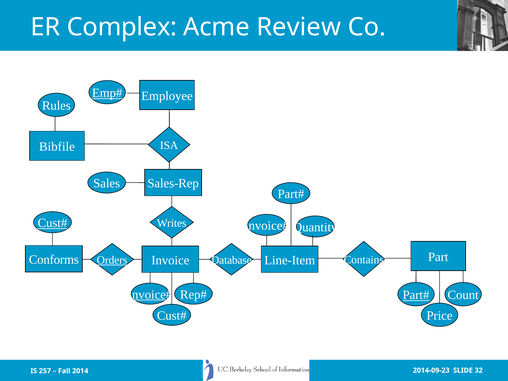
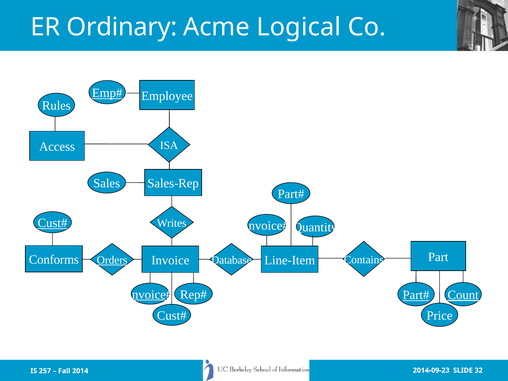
Complex: Complex -> Ordinary (122, 27)
Review: Review -> Logical (299, 27)
Bibfile: Bibfile -> Access (57, 147)
Count underline: none -> present (463, 295)
